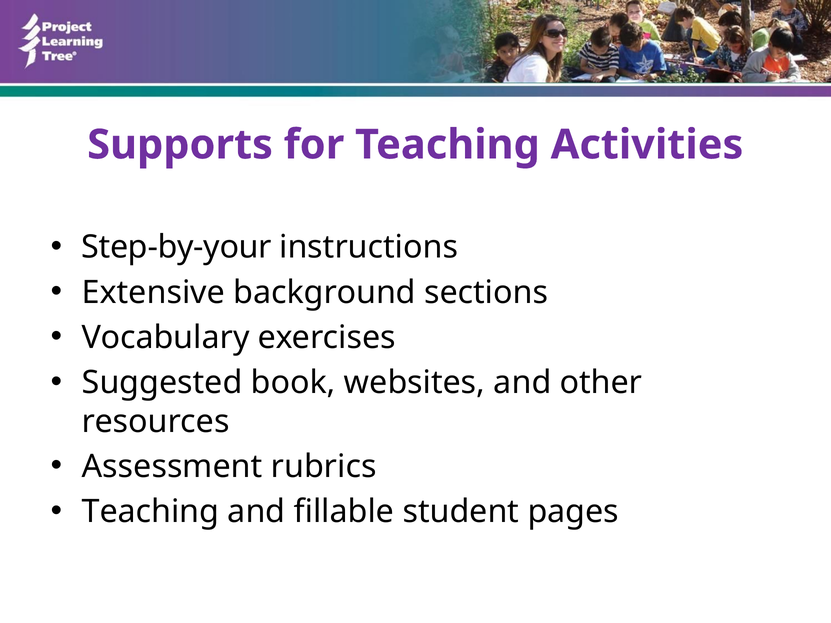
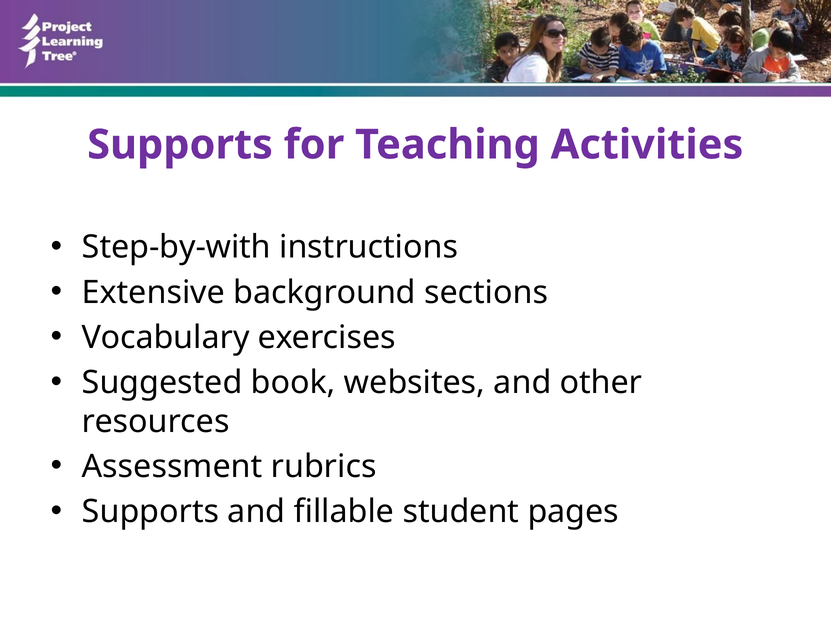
Step-by-your: Step-by-your -> Step-by-with (176, 247)
Teaching: Teaching -> Supports (151, 512)
